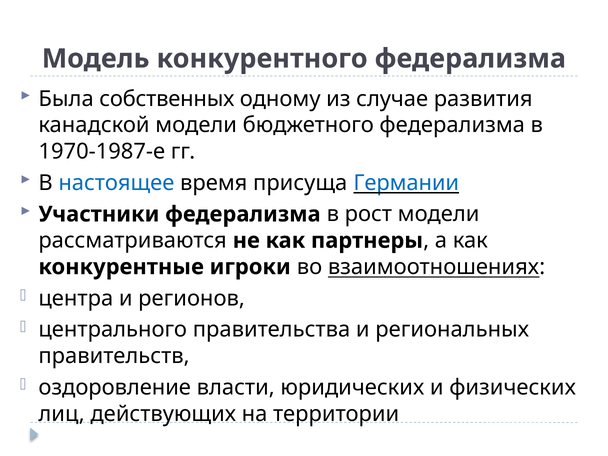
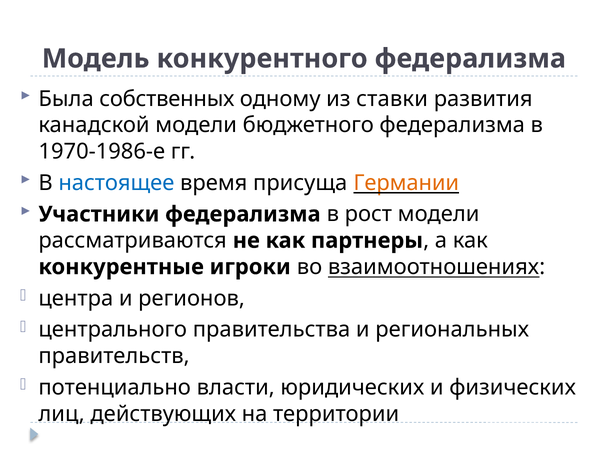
случае: случае -> ставки (392, 99)
1970-1987-е: 1970-1987-е -> 1970-1986-е (102, 151)
Германии colour: blue -> orange (406, 183)
оздоровление: оздоровление -> потенциально (115, 387)
